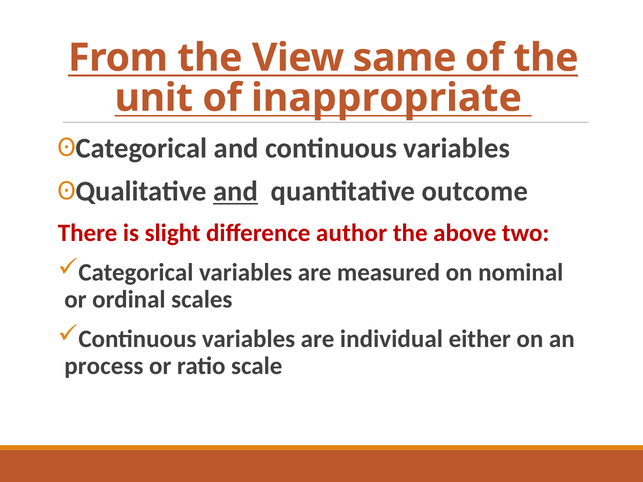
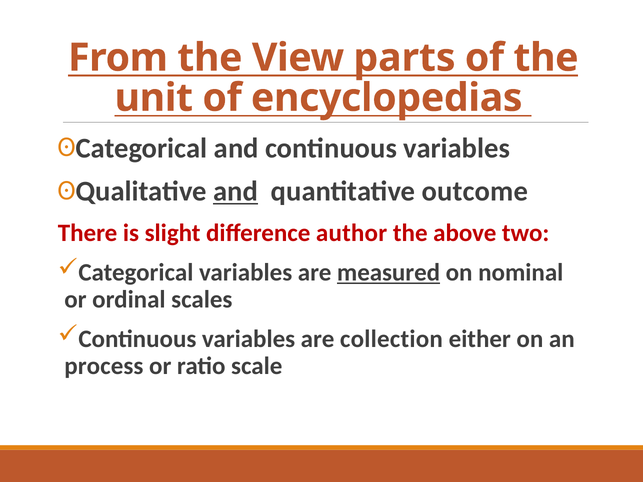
same: same -> parts (404, 58)
inappropriate: inappropriate -> encyclopedias (387, 98)
measured underline: none -> present (389, 273)
individual: individual -> collection (391, 339)
